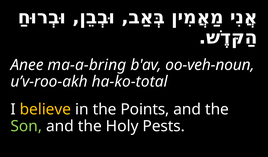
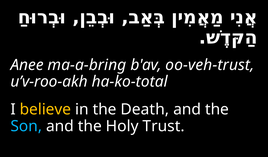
oo-veh-noun: oo-veh-noun -> oo-veh-trust (210, 65)
Points: Points -> Death (145, 109)
Son colour: light green -> light blue (26, 126)
Pests: Pests -> Trust (164, 126)
